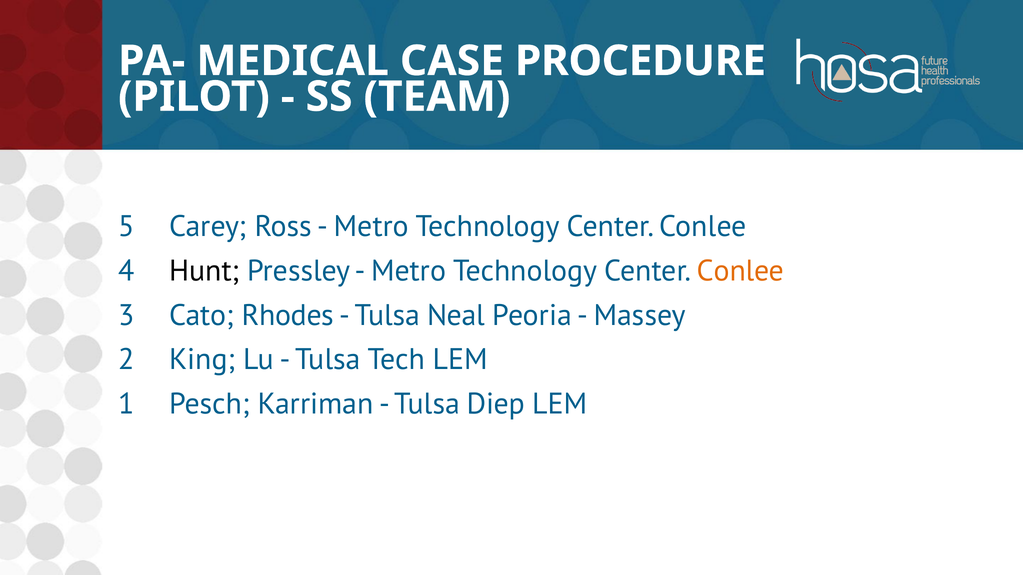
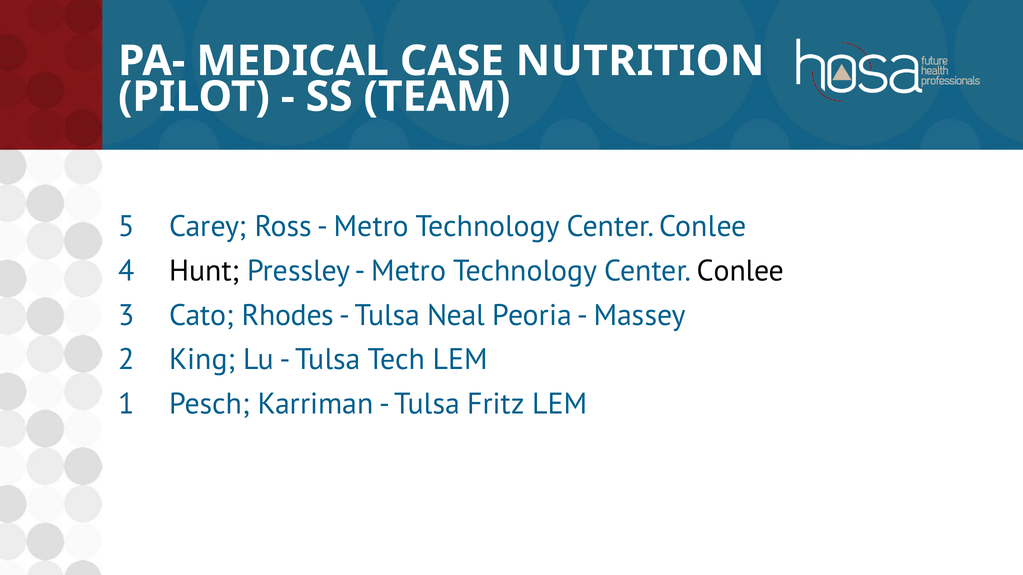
PROCEDURE: PROCEDURE -> NUTRITION (640, 61)
Conlee colour: orange -> black (741, 271)
Diep: Diep -> Fritz (496, 404)
